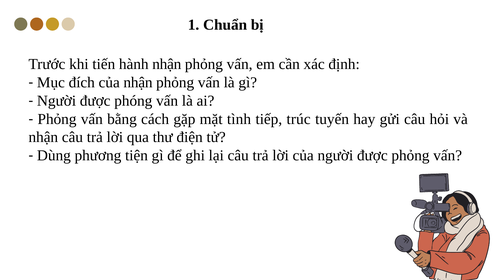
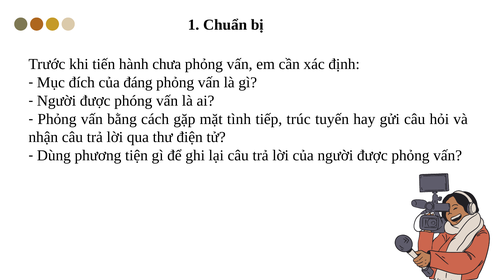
hành nhận: nhận -> chưa (167, 64)
của nhận: nhận -> đáng (138, 83)
